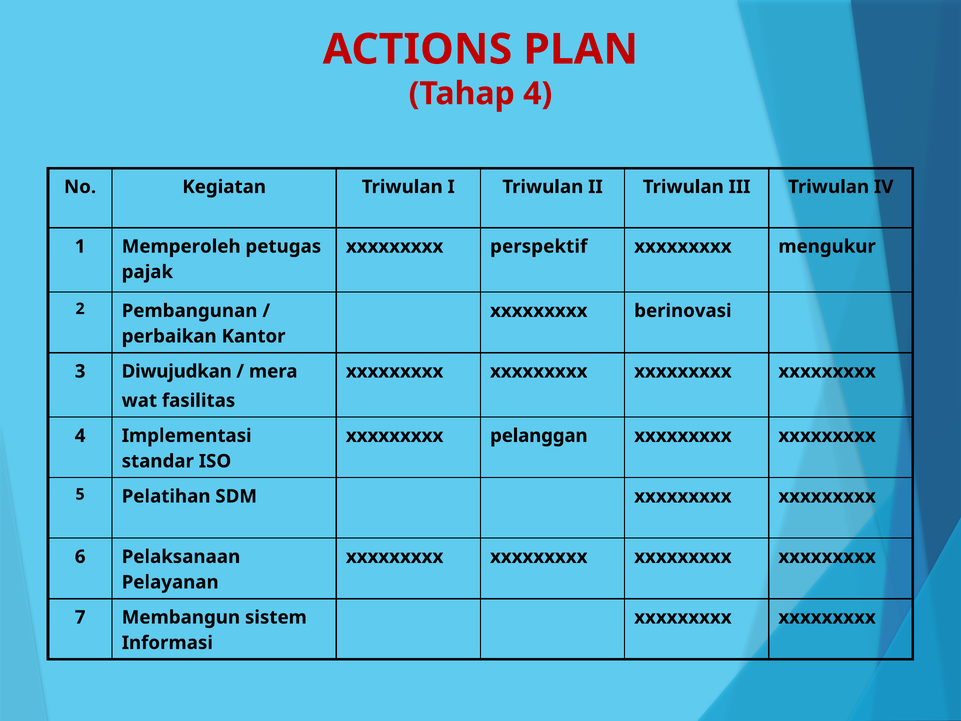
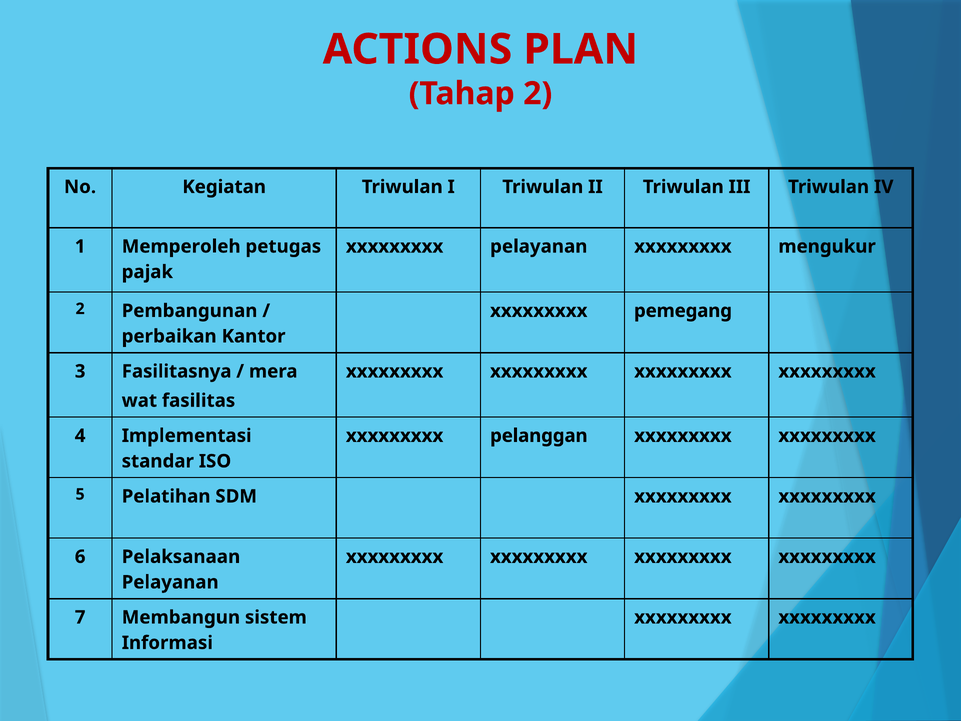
Tahap 4: 4 -> 2 (538, 94)
xxxxxxxxx perspektif: perspektif -> pelayanan (539, 246)
berinovasi: berinovasi -> pemegang (683, 311)
Diwujudkan: Diwujudkan -> Fasilitasnya (177, 371)
